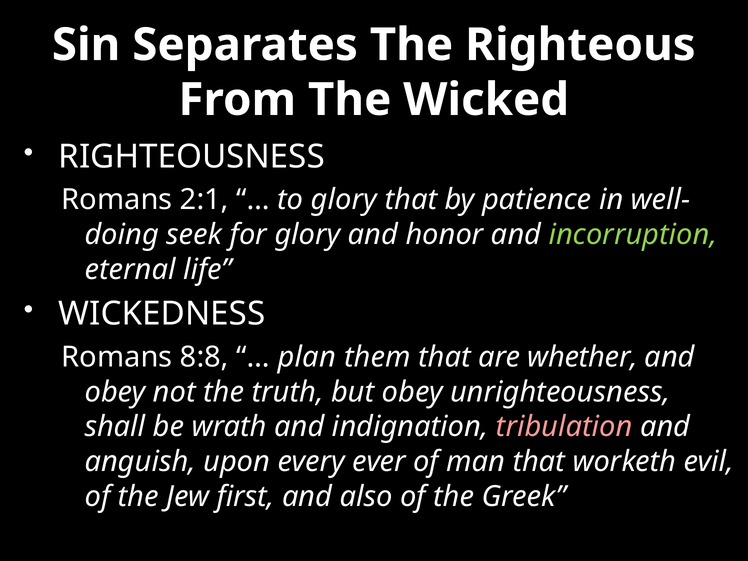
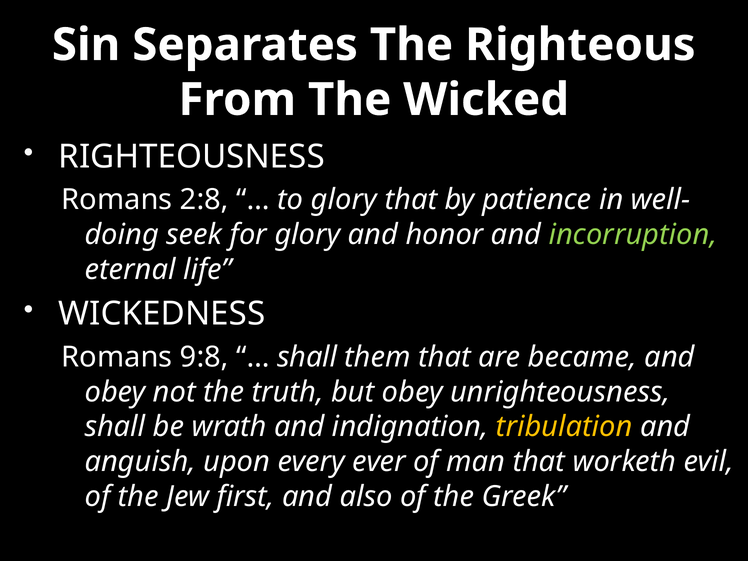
2:1: 2:1 -> 2:8 (204, 200)
8:8: 8:8 -> 9:8 (204, 357)
plan: plan -> shall (307, 357)
whether: whether -> became (582, 357)
tribulation colour: pink -> yellow (564, 427)
